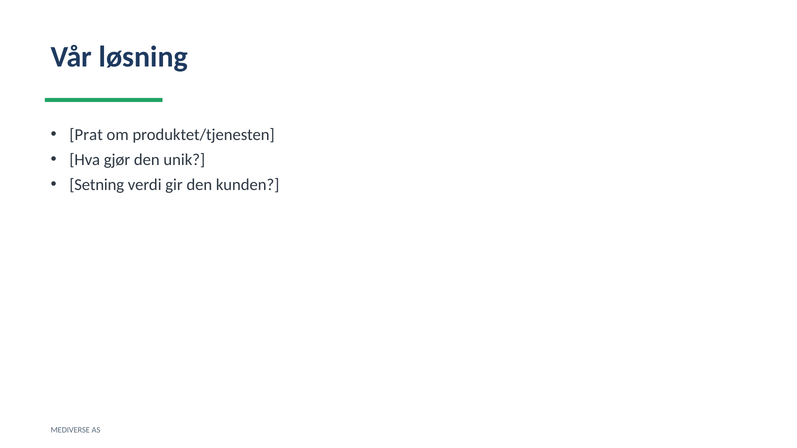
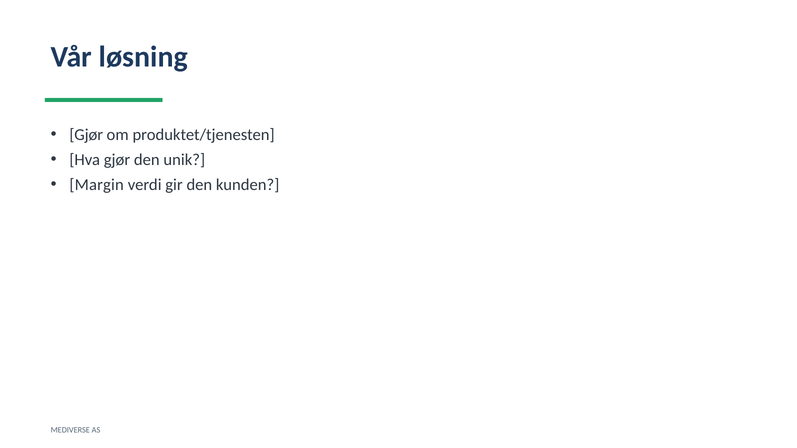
Prat: Prat -> Gjør (86, 135)
Setning: Setning -> Margin (97, 185)
